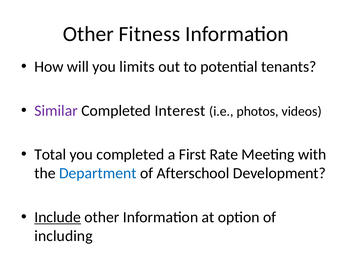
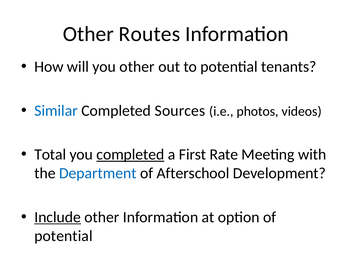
Fitness: Fitness -> Routes (149, 34)
you limits: limits -> other (137, 67)
Similar colour: purple -> blue (56, 111)
Interest: Interest -> Sources (180, 111)
completed underline: none -> present (130, 155)
including: including -> potential (63, 236)
